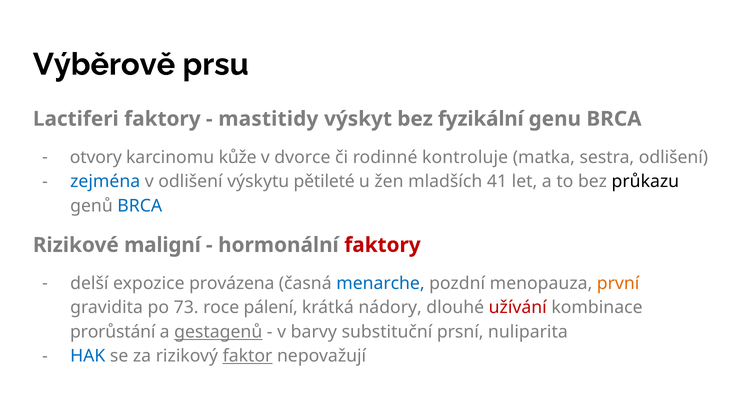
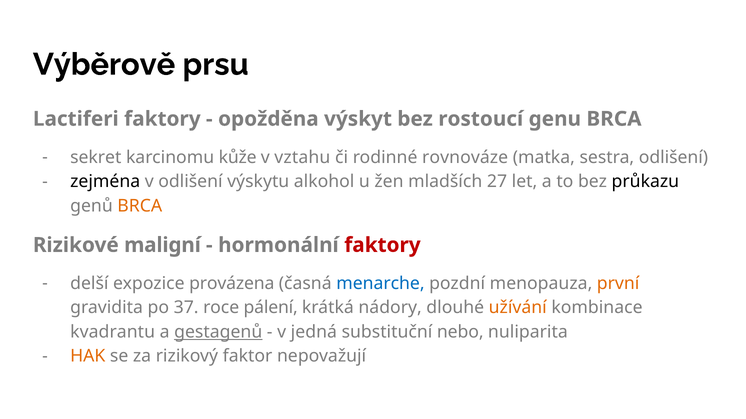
mastitidy: mastitidy -> opožděna (268, 119)
fyzikální: fyzikální -> rostoucí (481, 119)
otvory: otvory -> sekret (96, 157)
dvorce: dvorce -> vztahu (302, 157)
kontroluje: kontroluje -> rovnováze (465, 157)
zejména colour: blue -> black (105, 182)
pětileté: pětileté -> alkohol (324, 182)
41: 41 -> 27 (497, 182)
BRCA colour: blue -> orange (140, 206)
73: 73 -> 37 (186, 308)
užívání colour: red -> orange (518, 308)
prorůstání: prorůstání -> kvadrantu (113, 332)
barvy: barvy -> jedná (314, 332)
prsní: prsní -> nebo (460, 332)
HAK colour: blue -> orange (88, 357)
faktor underline: present -> none (248, 357)
